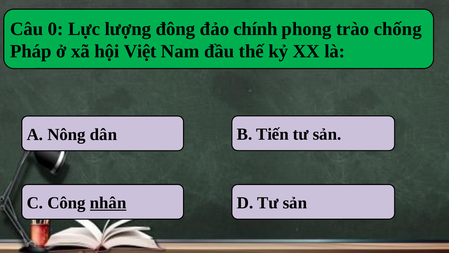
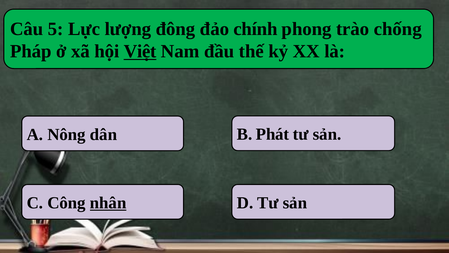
0: 0 -> 5 (56, 29)
Việt underline: none -> present (140, 51)
Tiến: Tiến -> Phát (273, 134)
